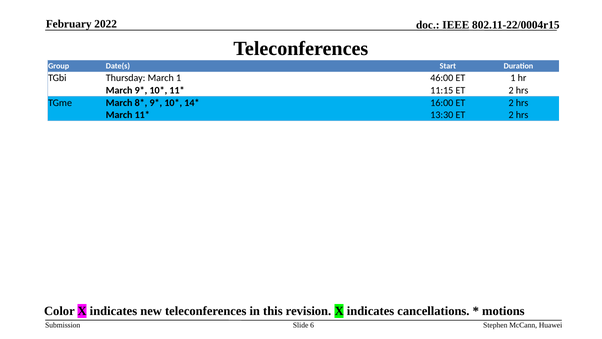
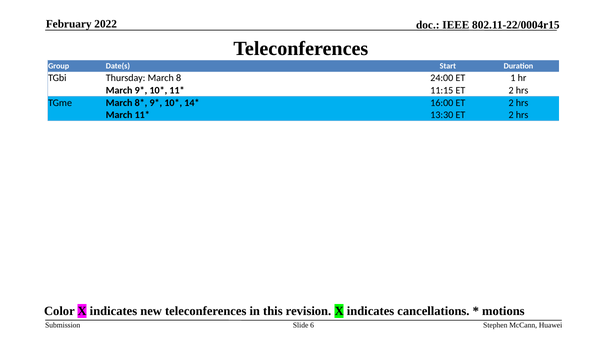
March 1: 1 -> 8 (179, 78)
46:00: 46:00 -> 24:00 (442, 78)
